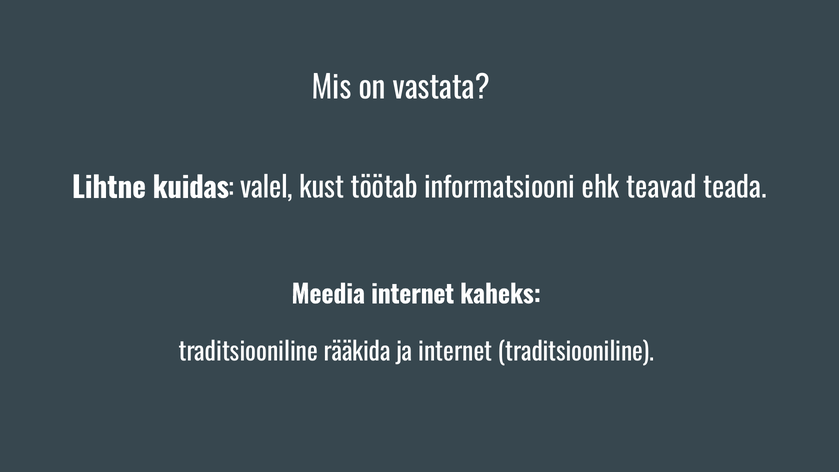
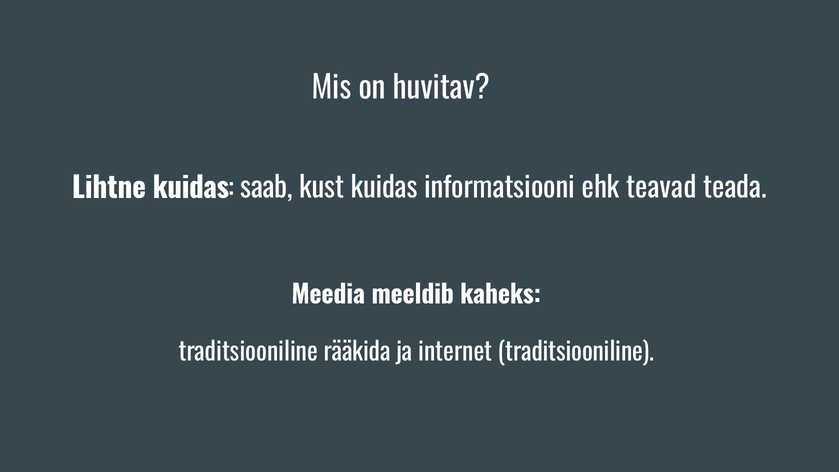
vastata: vastata -> huvitav (441, 88)
valel: valel -> saab (267, 188)
kust töötab: töötab -> kuidas (384, 188)
Meedia internet: internet -> meeldib (413, 295)
